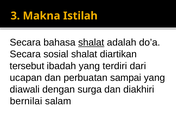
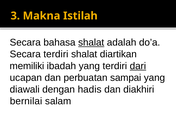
Secara sosial: sosial -> terdiri (56, 54)
tersebut: tersebut -> memiliki (27, 66)
dari underline: none -> present (138, 66)
surga: surga -> hadis (90, 89)
